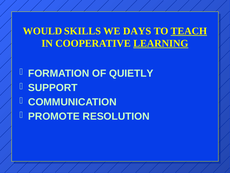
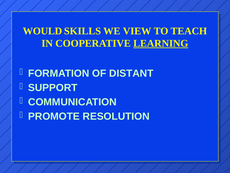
DAYS: DAYS -> VIEW (137, 31)
TEACH underline: present -> none (189, 31)
QUIETLY: QUIETLY -> DISTANT (131, 73)
